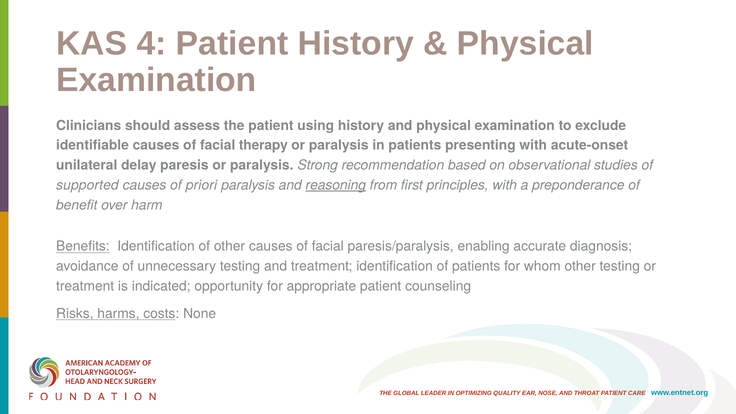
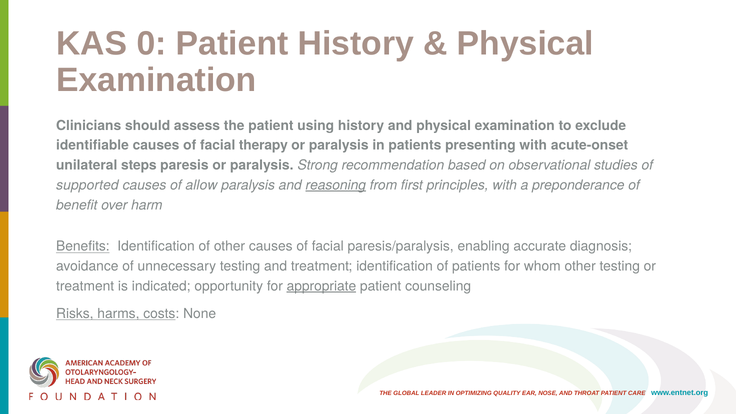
4: 4 -> 0 (152, 44)
delay: delay -> steps (139, 165)
priori: priori -> allow (201, 185)
appropriate underline: none -> present (321, 286)
